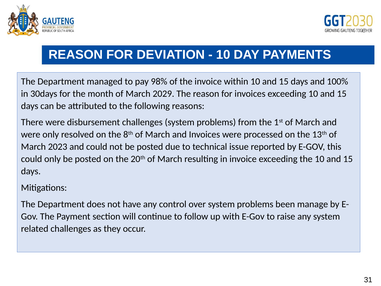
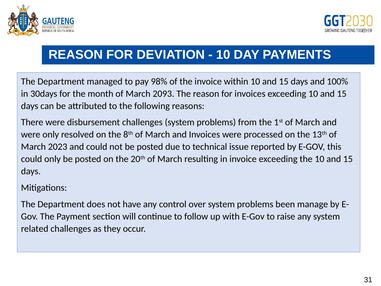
2029: 2029 -> 2093 (163, 94)
